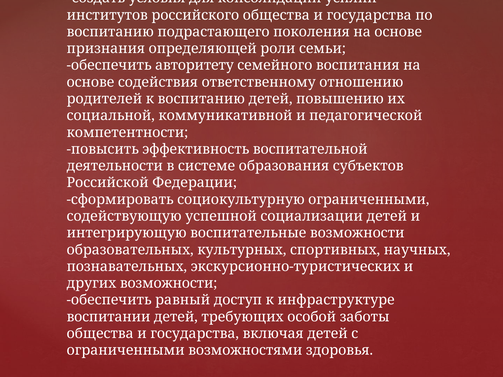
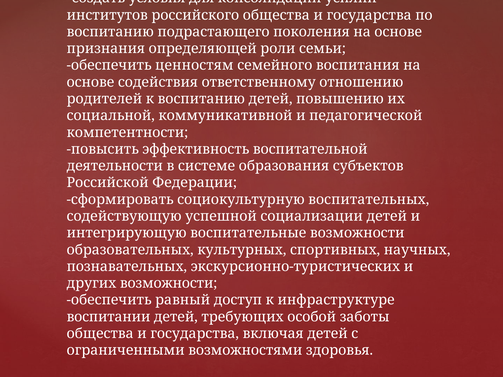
авторитету: авторитету -> ценностям (194, 65)
социокультурную ограниченными: ограниченными -> воспитательных (369, 200)
